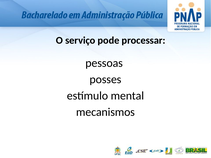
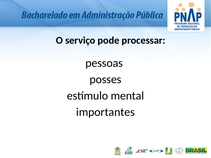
mecanismos: mecanismos -> importantes (105, 112)
